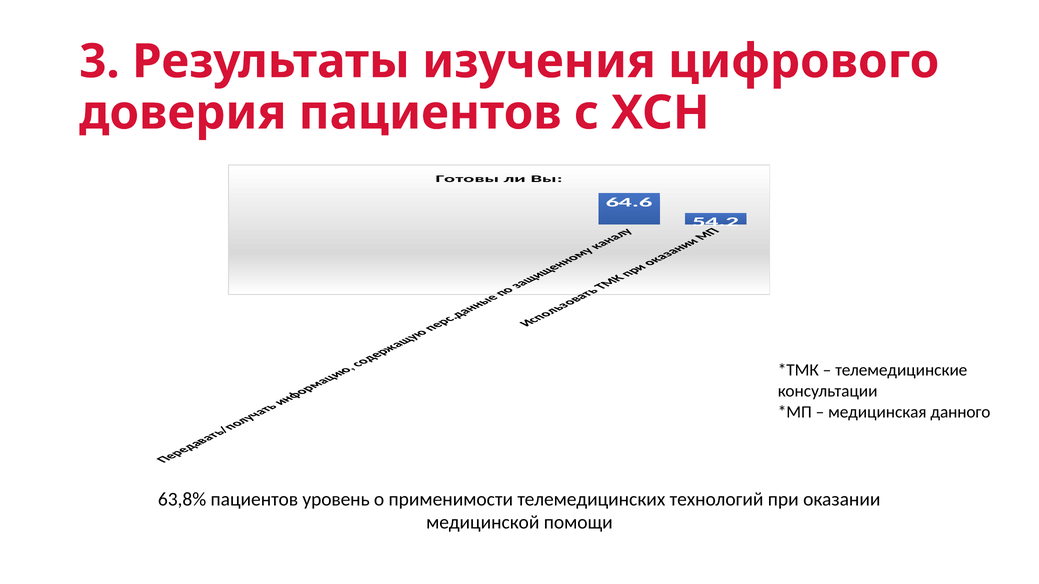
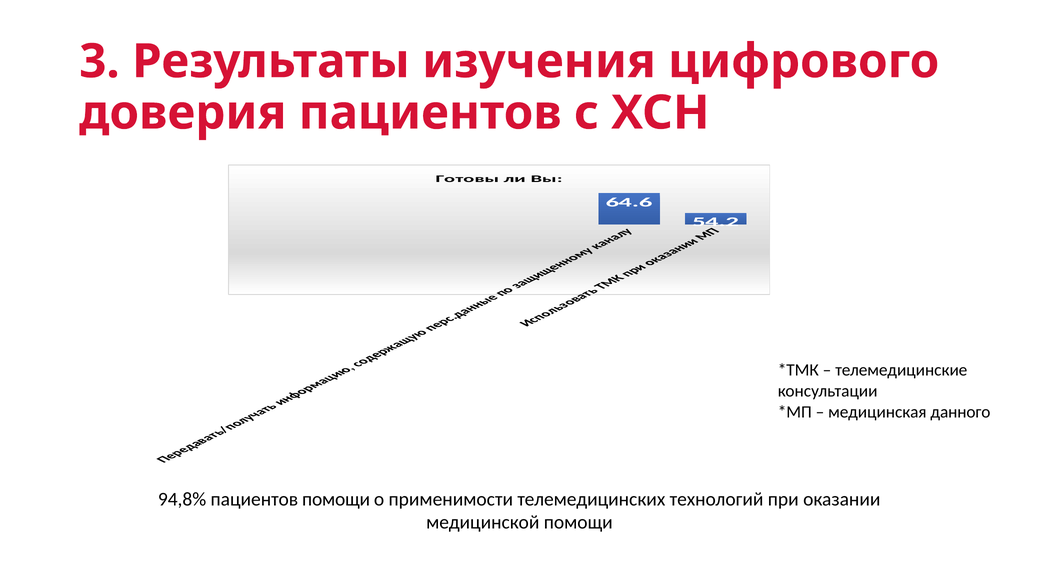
63,8%: 63,8% -> 94,8% (182, 499)
пациентов уровень: уровень -> помощи (336, 499)
